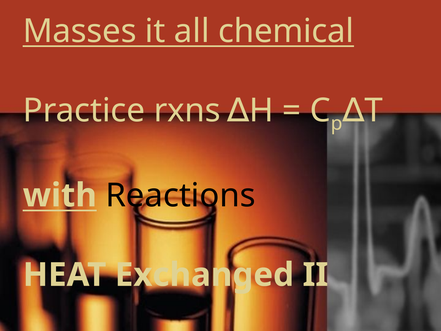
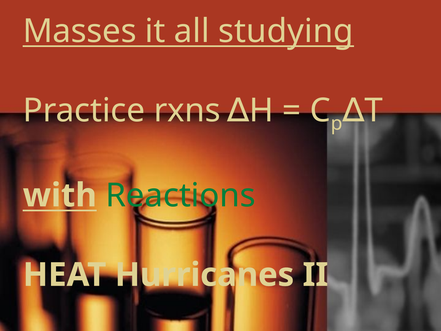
chemical: chemical -> studying (286, 31)
Reactions colour: black -> green (181, 195)
Exchanged: Exchanged -> Hurricanes (204, 275)
